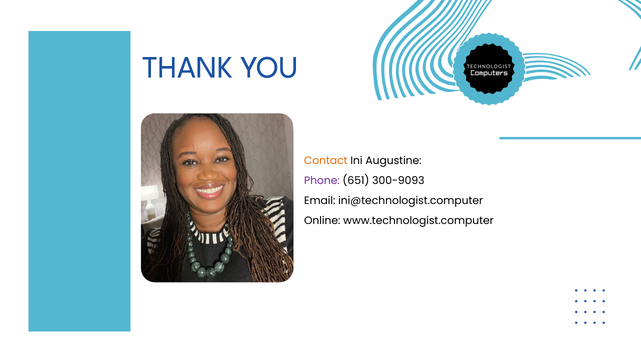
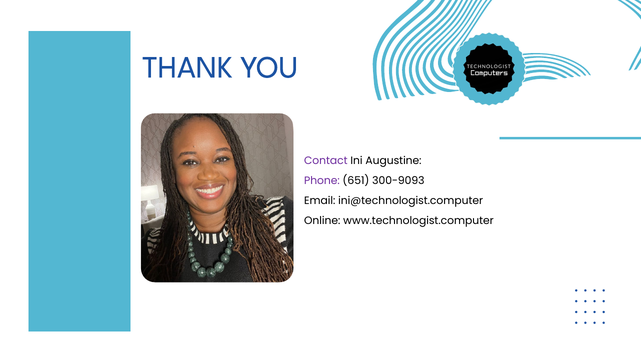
Contact colour: orange -> purple (326, 161)
